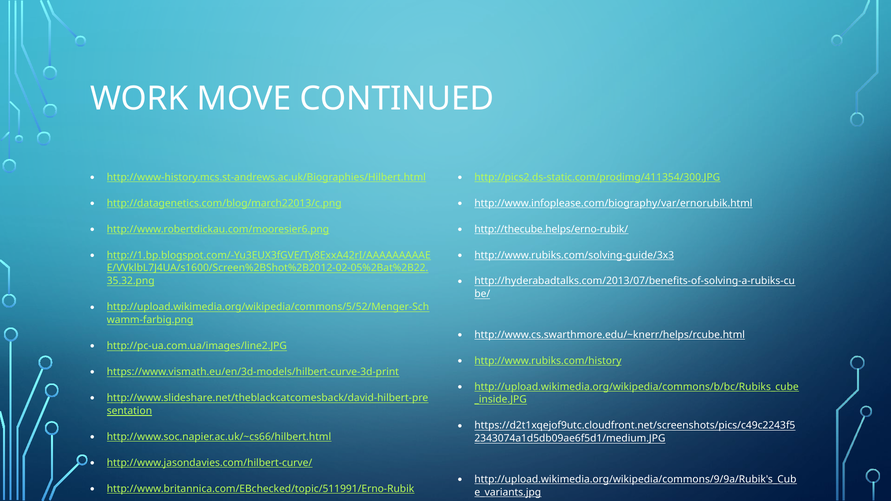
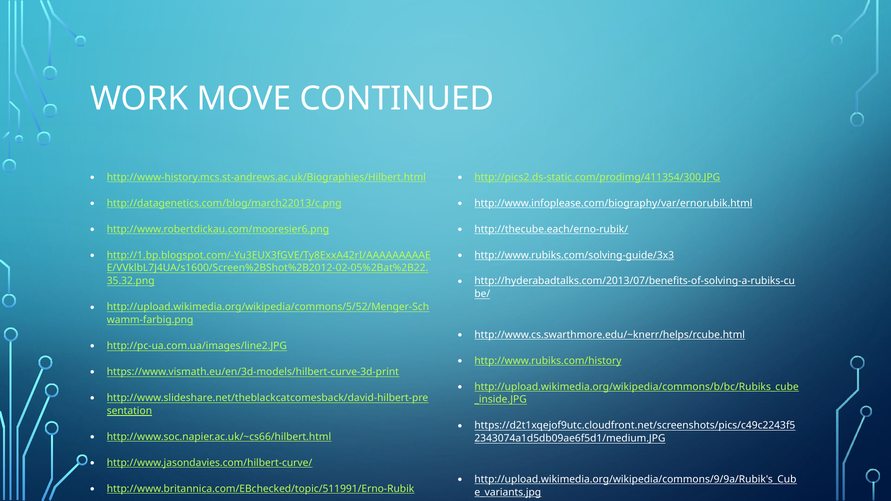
http://thecube.helps/erno-rubik/: http://thecube.helps/erno-rubik/ -> http://thecube.each/erno-rubik/ (551, 229)
